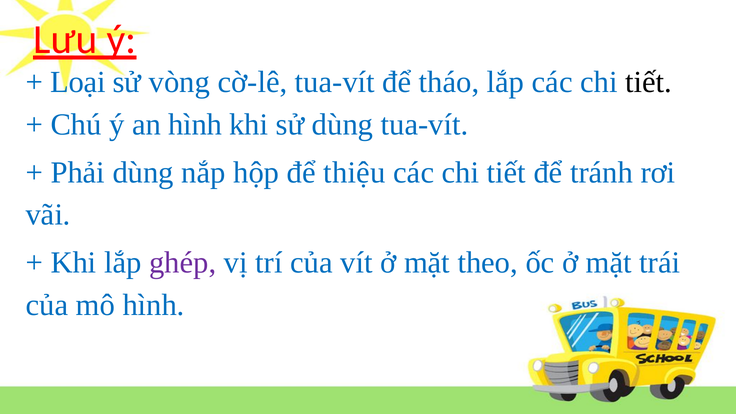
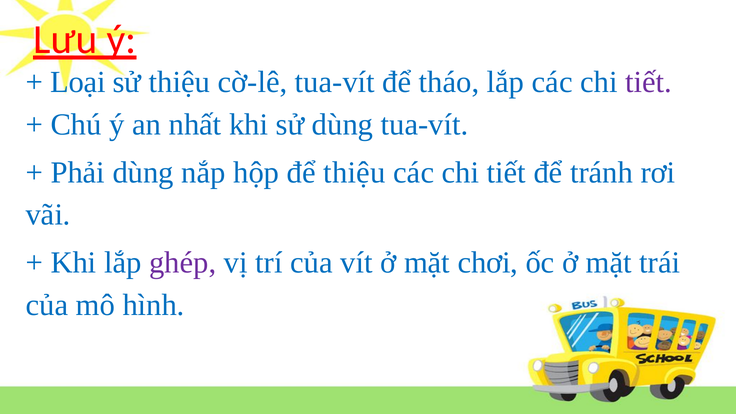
sử vòng: vòng -> thiệu (179, 82)
tiết colour: black -> purple (649, 82)
an hình: hình -> nhất (195, 124)
theo: theo -> chơi (488, 263)
